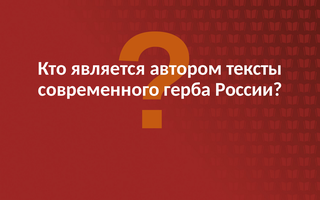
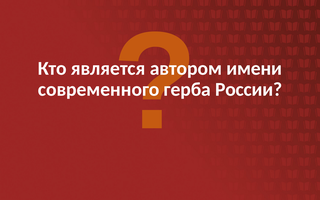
тексты: тексты -> имени (254, 68)
